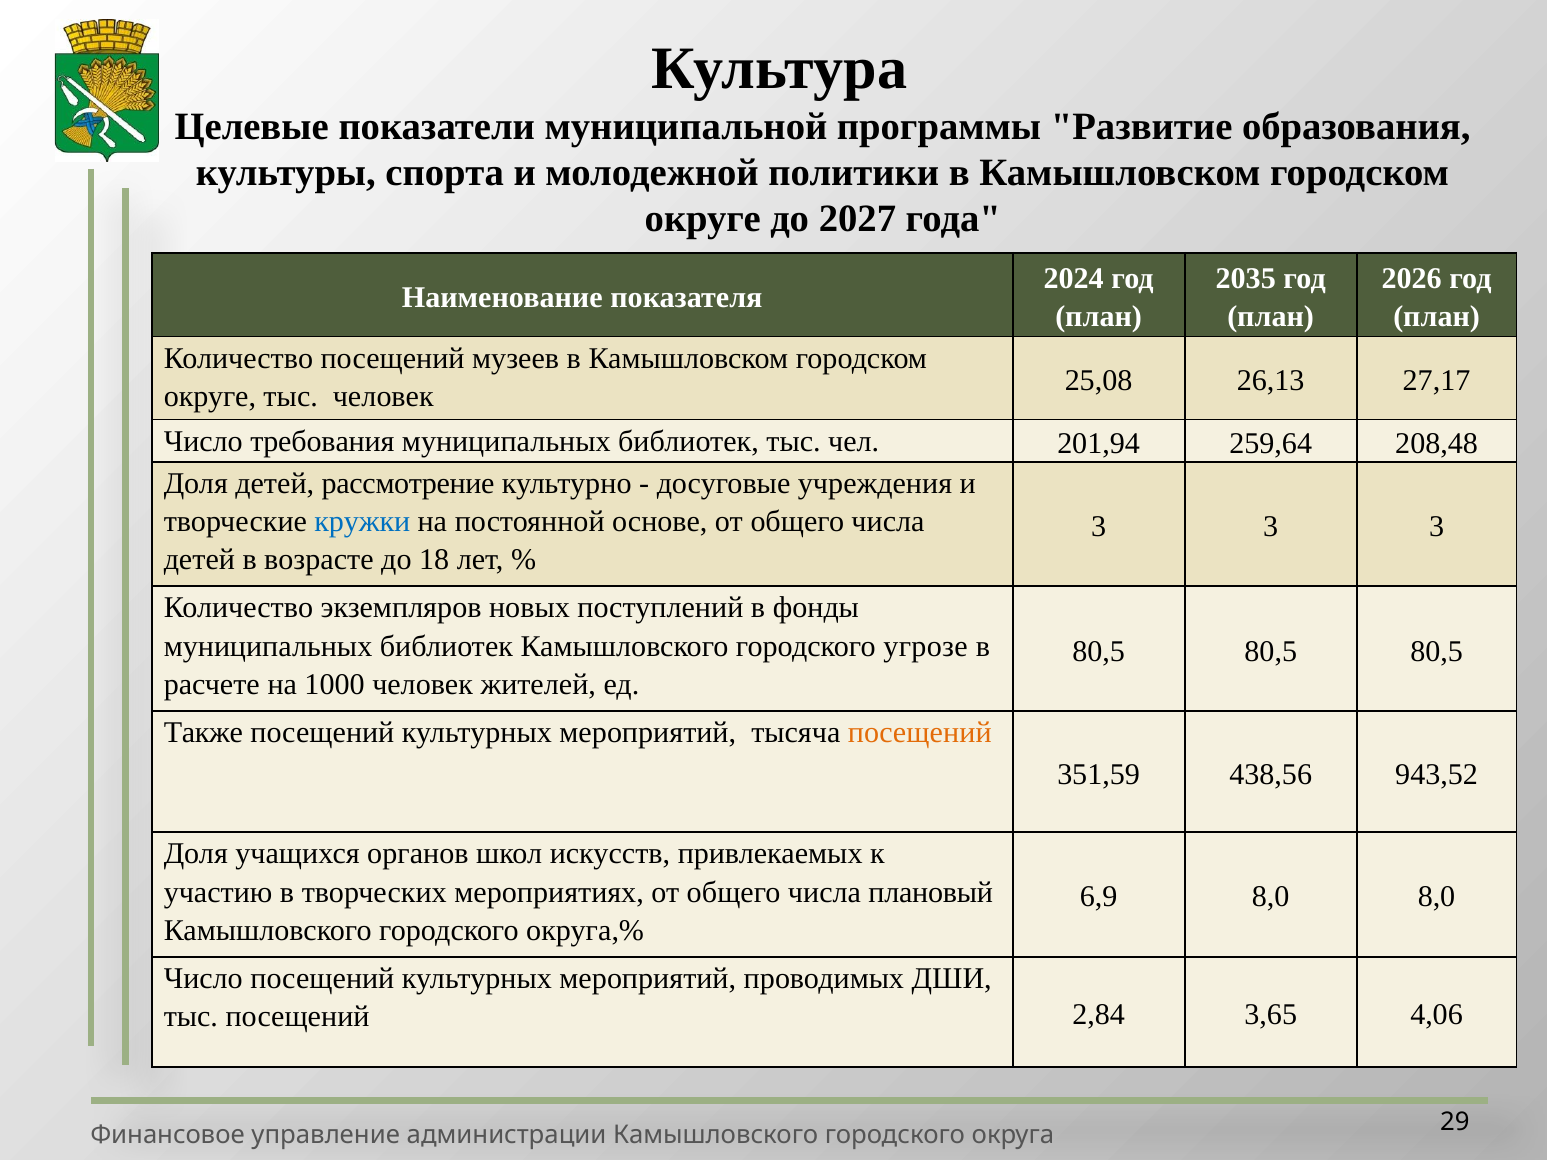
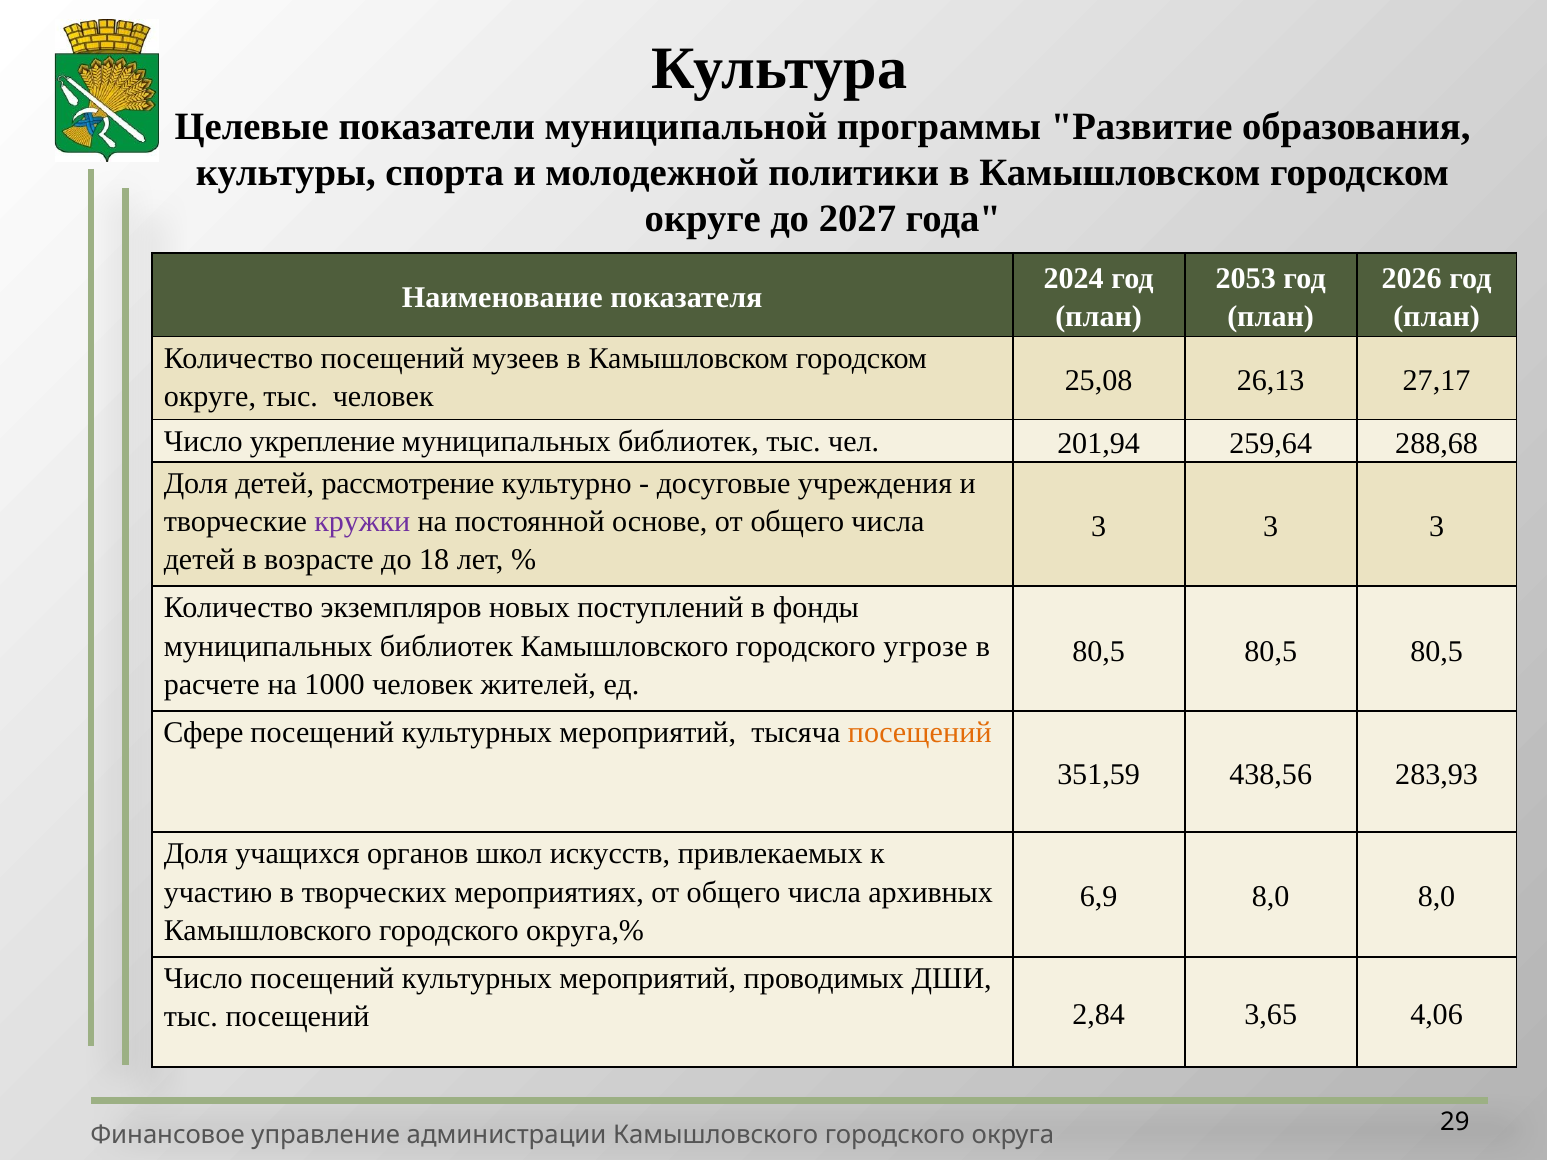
2035: 2035 -> 2053 (1246, 278)
требования: требования -> укрепление (322, 441)
208,48: 208,48 -> 288,68 (1437, 443)
кружки colour: blue -> purple (362, 522)
Также: Также -> Сфере (203, 733)
943,52: 943,52 -> 283,93 (1437, 774)
плановый: плановый -> архивных (931, 892)
